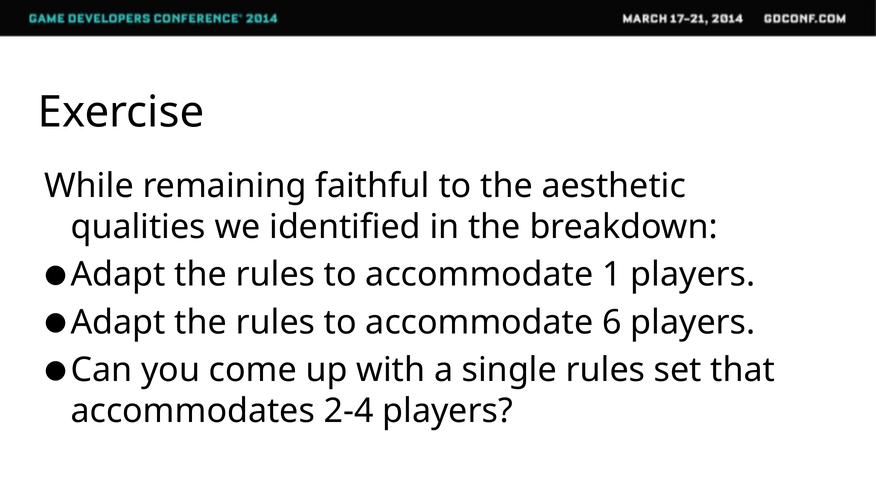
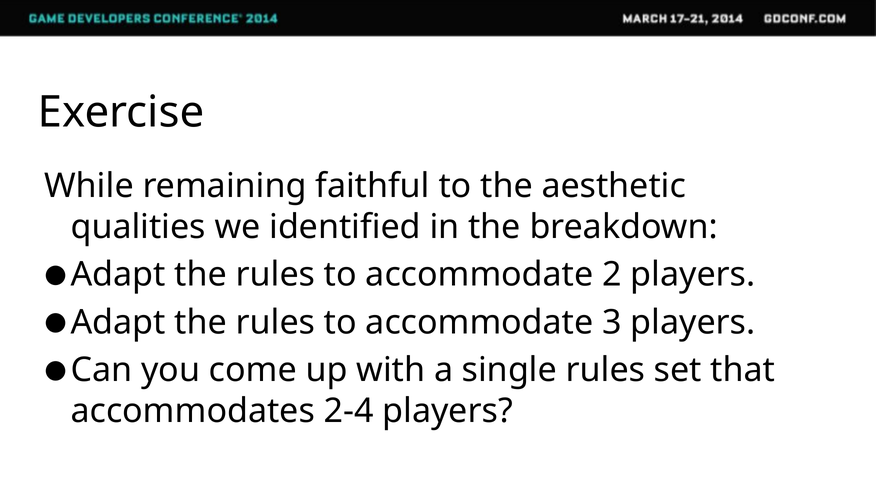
1: 1 -> 2 (612, 275)
6: 6 -> 3 (612, 322)
